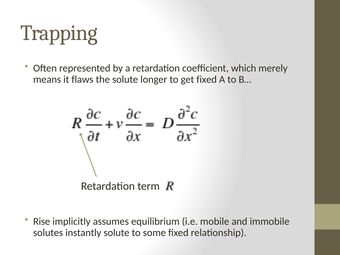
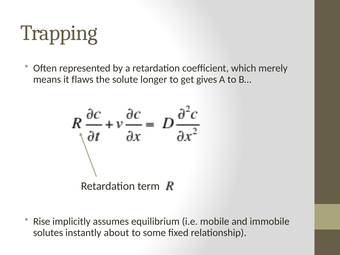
get fixed: fixed -> gives (207, 79)
instantly solute: solute -> about (116, 233)
